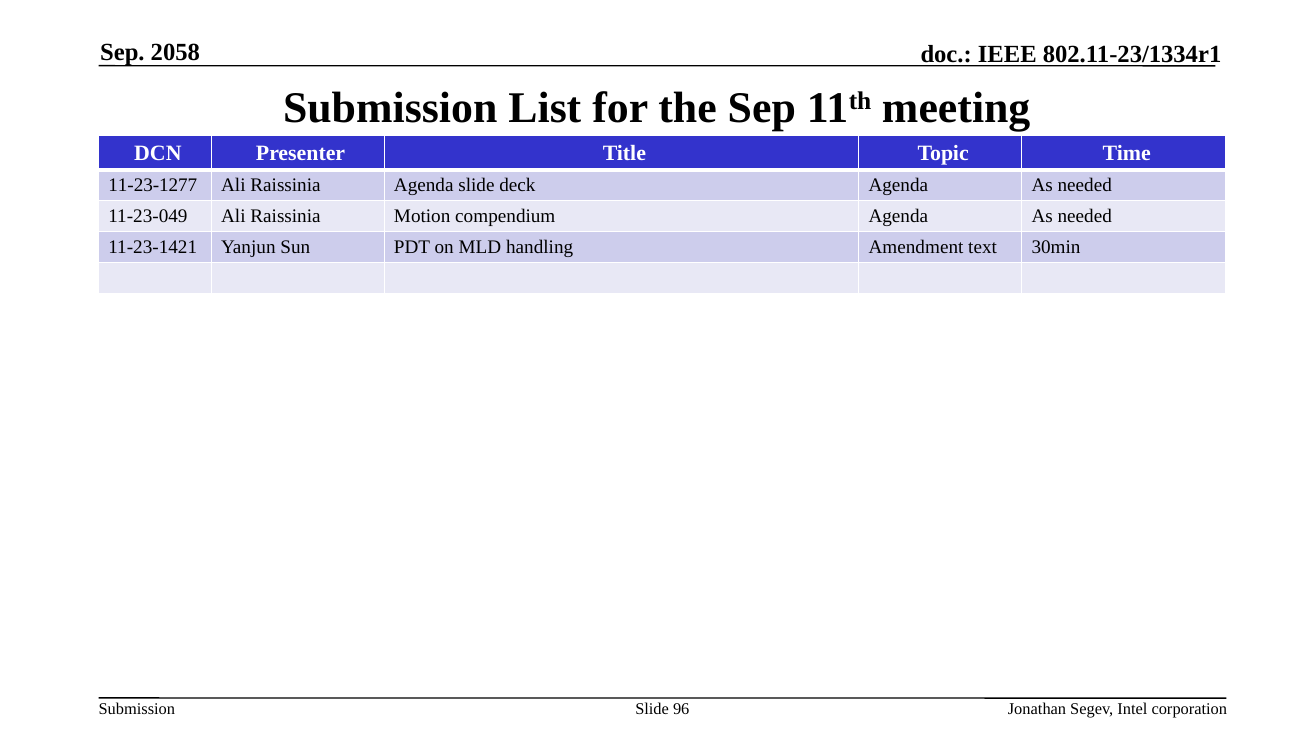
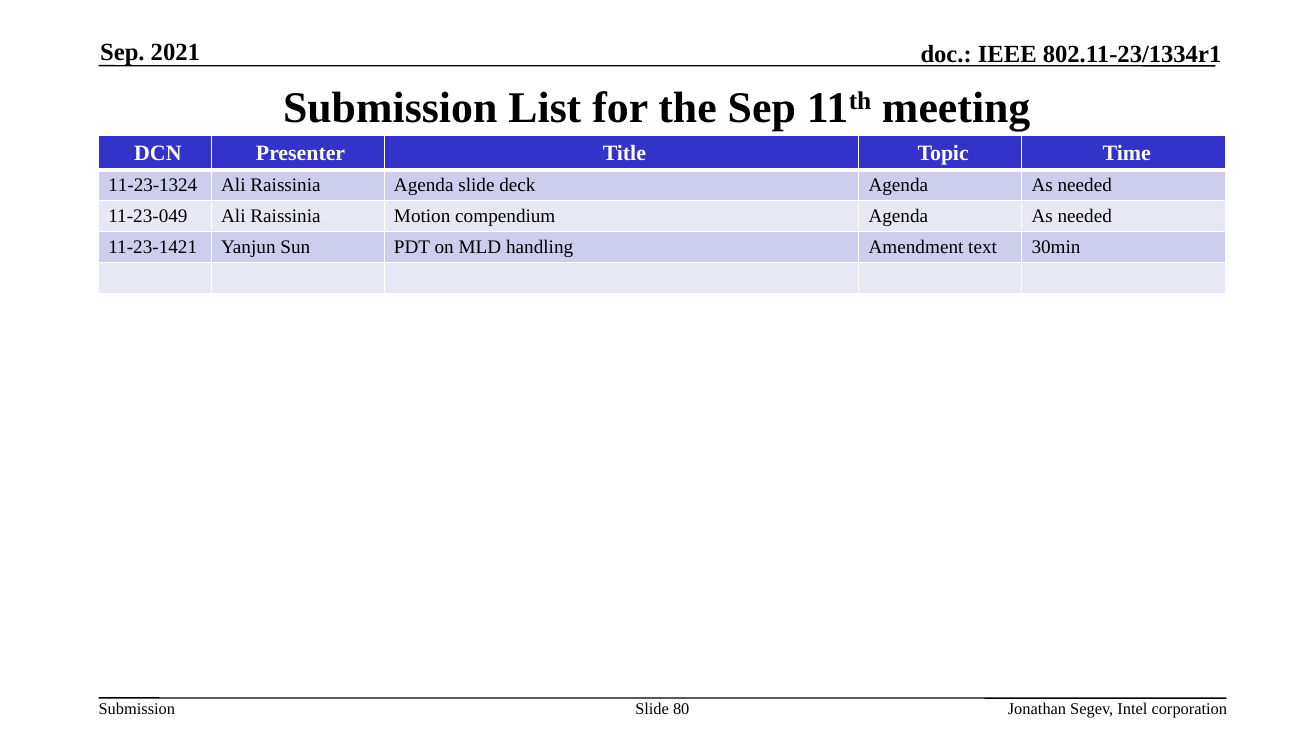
2058: 2058 -> 2021 (175, 52)
11-23-1277: 11-23-1277 -> 11-23-1324 (153, 186)
96: 96 -> 80 (681, 709)
